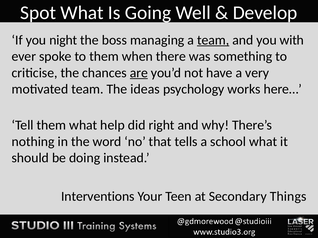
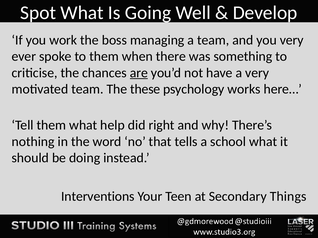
night: night -> work (63, 40)
team underline: present -> none (213, 40)
you with: with -> very (292, 40)
ideas: ideas -> these (145, 89)
